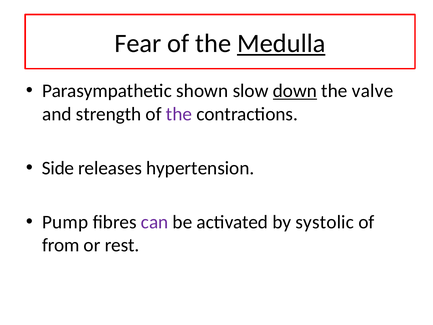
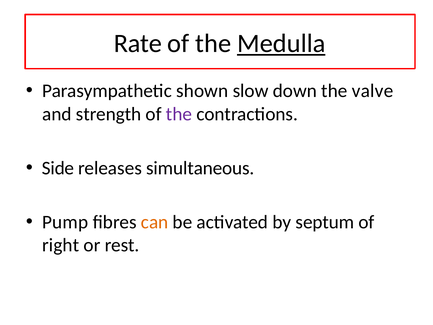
Fear: Fear -> Rate (138, 43)
down underline: present -> none (295, 91)
hypertension: hypertension -> simultaneous (200, 168)
can colour: purple -> orange (155, 222)
systolic: systolic -> septum (325, 222)
from: from -> right (61, 245)
